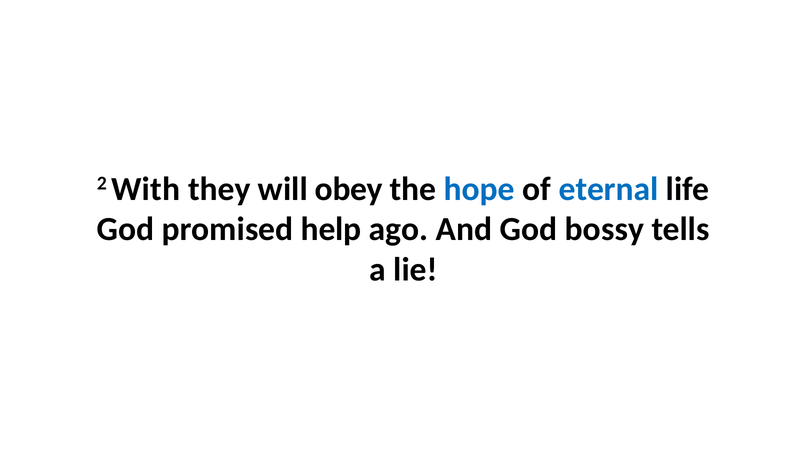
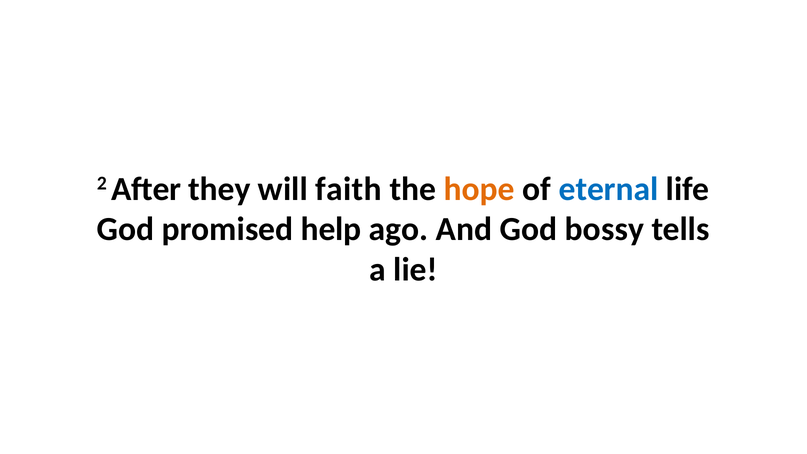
With: With -> After (146, 189)
obey: obey -> faith (349, 189)
hope colour: blue -> orange (479, 189)
